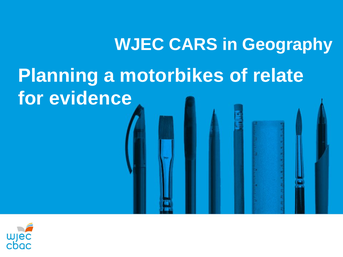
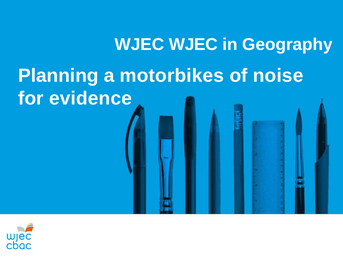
WJEC CARS: CARS -> WJEC (193, 45)
relate: relate -> noise (278, 76)
